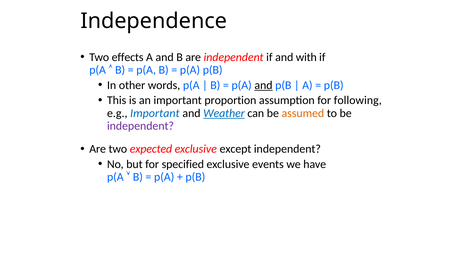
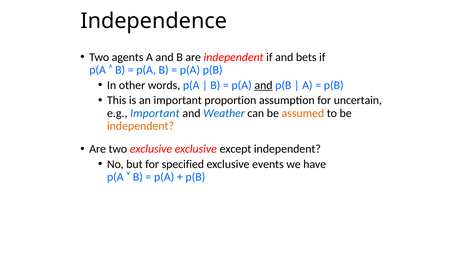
effects: effects -> agents (128, 57)
with: with -> bets (306, 57)
following: following -> uncertain (358, 100)
Weather underline: present -> none (224, 113)
independent colour: purple -> orange (140, 126)
two expected: expected -> exclusive (151, 149)
